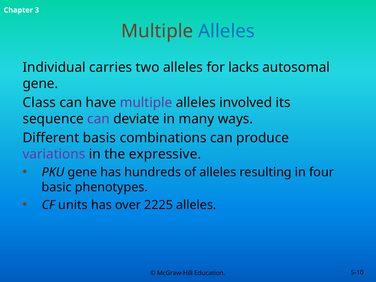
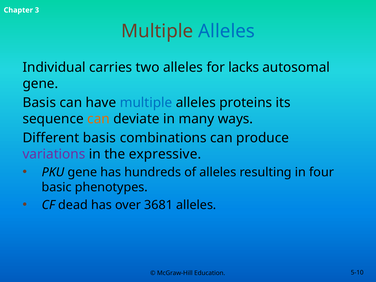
Class: Class -> Basis (39, 103)
multiple colour: purple -> blue (146, 103)
involved: involved -> proteins (246, 103)
can colour: purple -> orange (99, 119)
units: units -> dead (73, 205)
2225: 2225 -> 3681 (159, 205)
